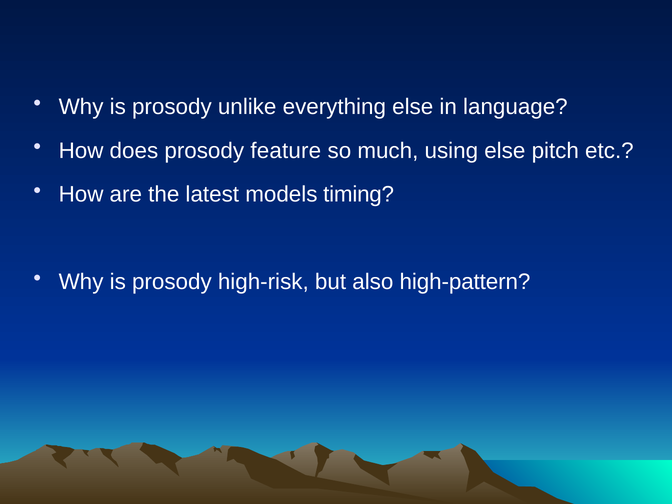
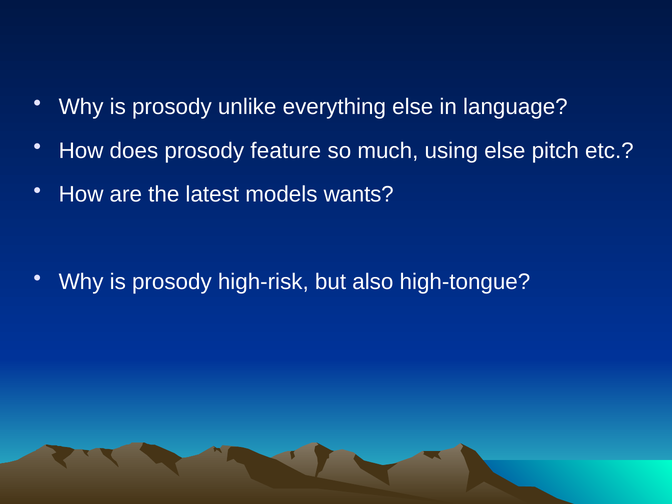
timing: timing -> wants (359, 194)
high-pattern: high-pattern -> high-tongue (465, 282)
